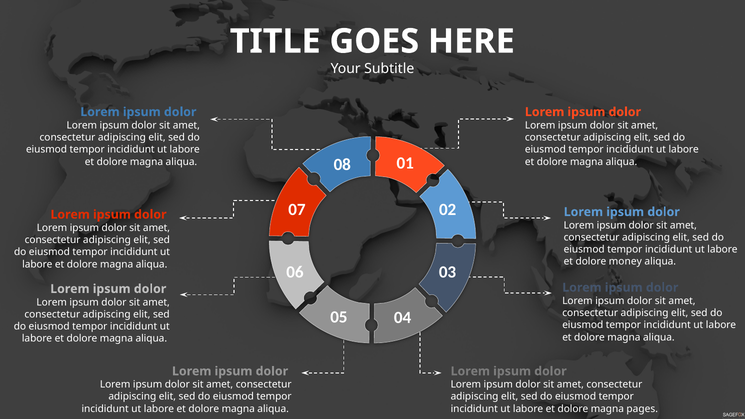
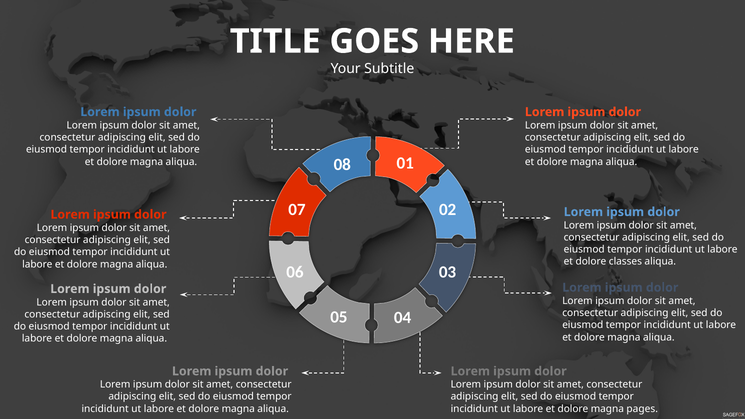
money: money -> classes (625, 262)
